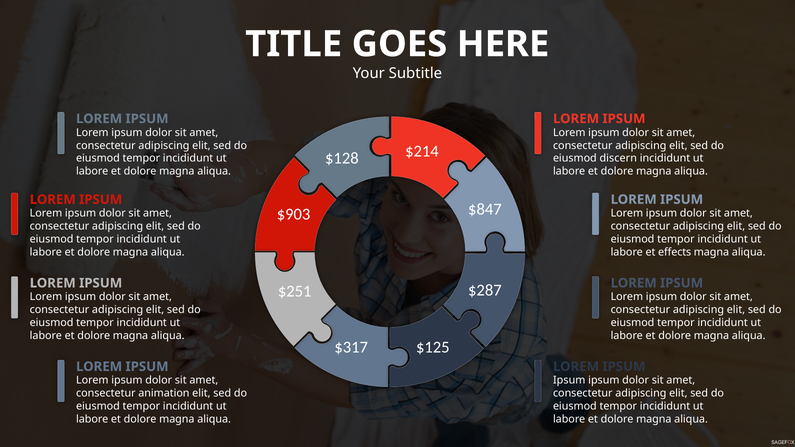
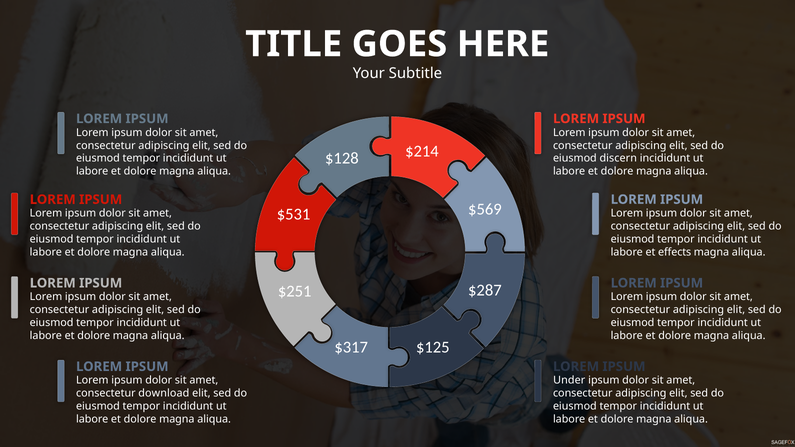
$847: $847 -> $569 (485, 210)
$903: $903 -> $531 (294, 215)
Ipsum: Ipsum -> Under (569, 381)
animation: animation -> download (164, 393)
